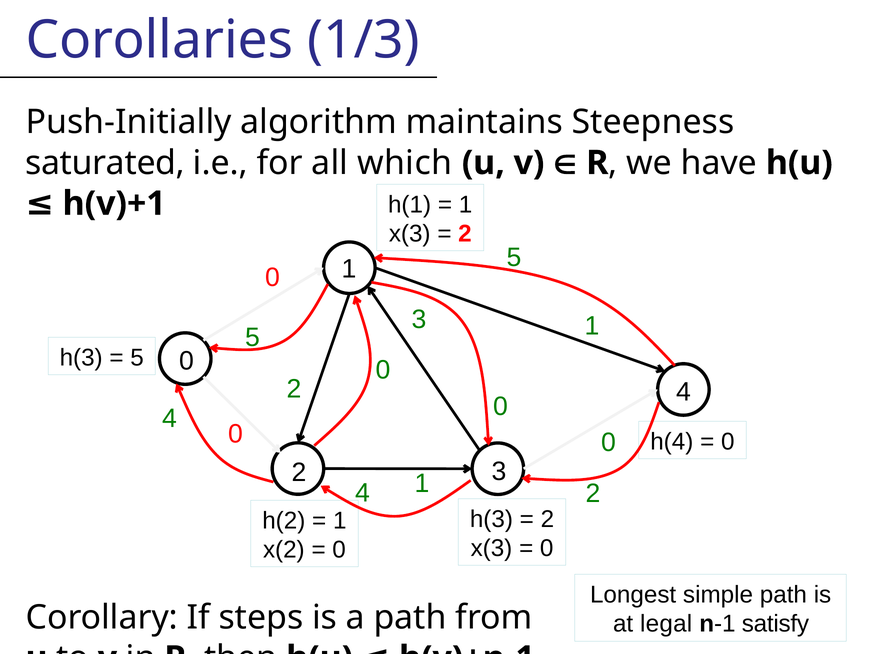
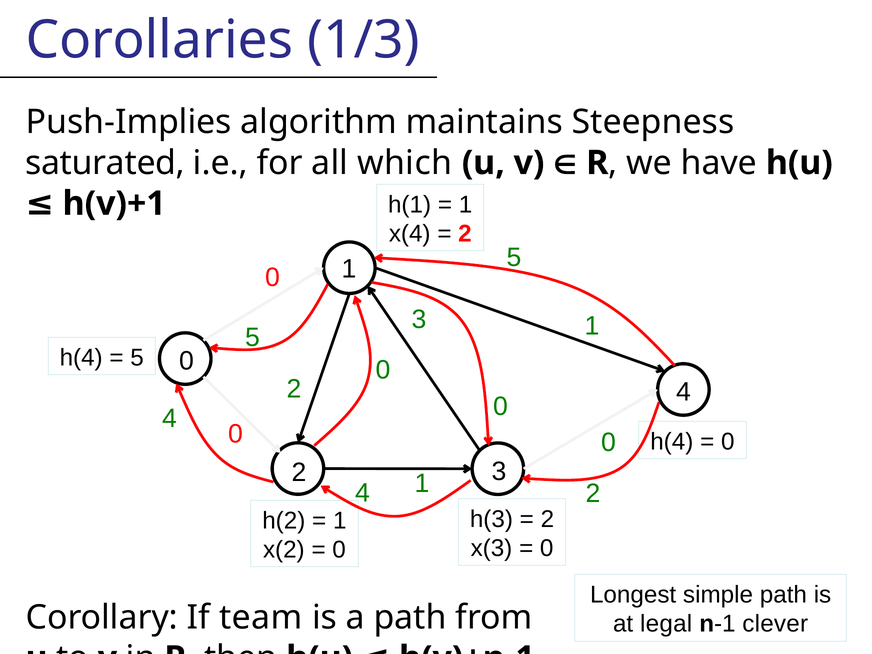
Push-Initially: Push-Initially -> Push-Implies (129, 122)
x(3: x(3 -> x(4 (410, 234)
h(3: h(3 -> h(4 (81, 358)
steps: steps -> team (261, 618)
satisfy: satisfy -> clever (775, 624)
